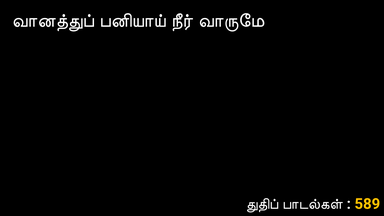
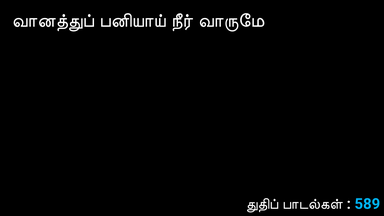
589 colour: yellow -> light blue (367, 204)
